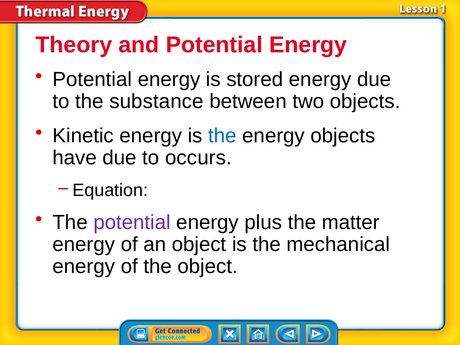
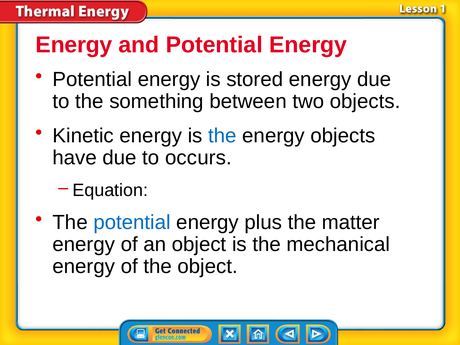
Theory: Theory -> Energy (74, 45)
substance: substance -> something (157, 101)
potential colour: purple -> blue (132, 222)
